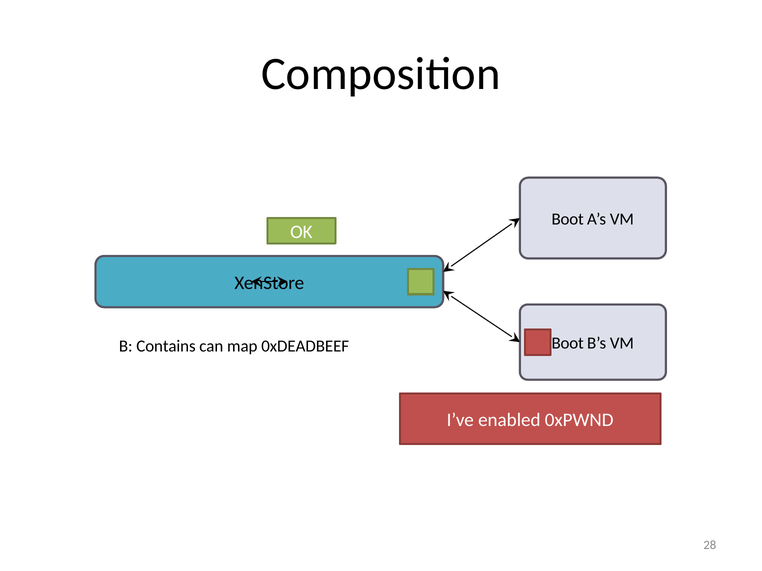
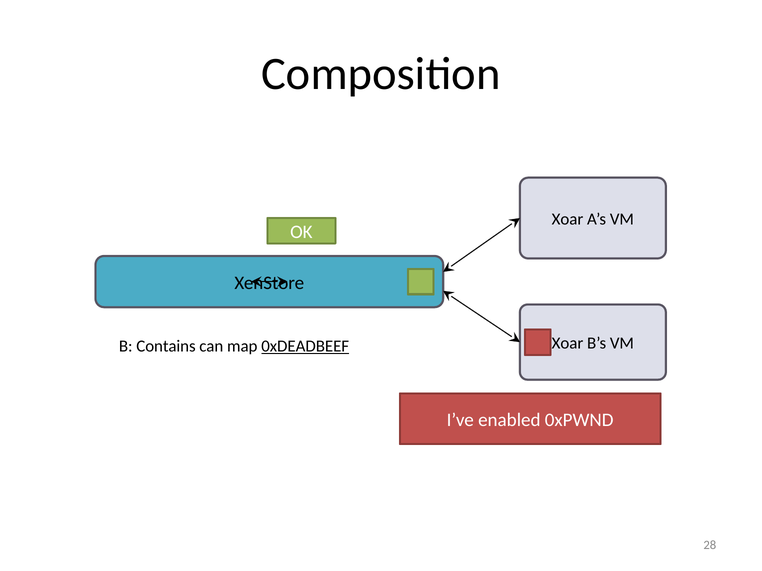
Boot: Boot -> Xoar (568, 219)
Boot: Boot -> Xoar (568, 344)
0xDEADBEEF underline: none -> present (305, 347)
